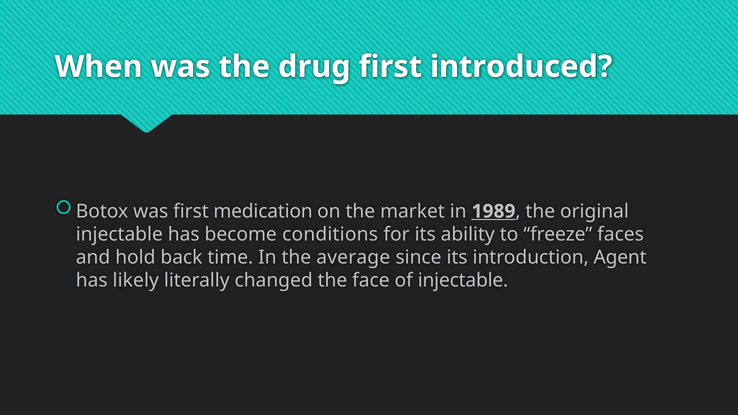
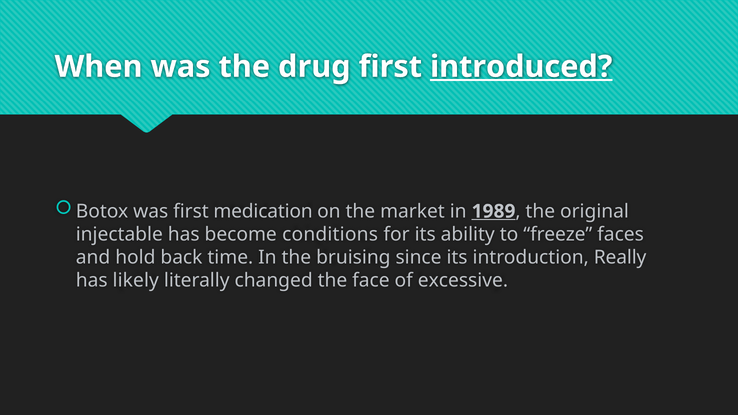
introduced underline: none -> present (521, 67)
average: average -> bruising (353, 257)
Agent: Agent -> Really (620, 257)
of injectable: injectable -> excessive (463, 280)
